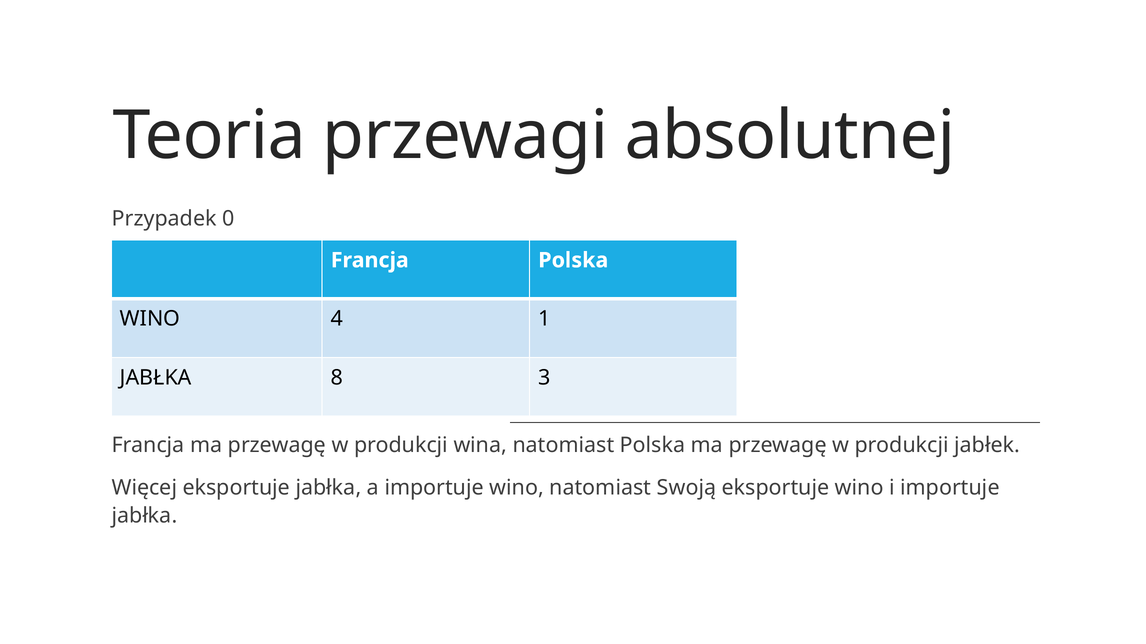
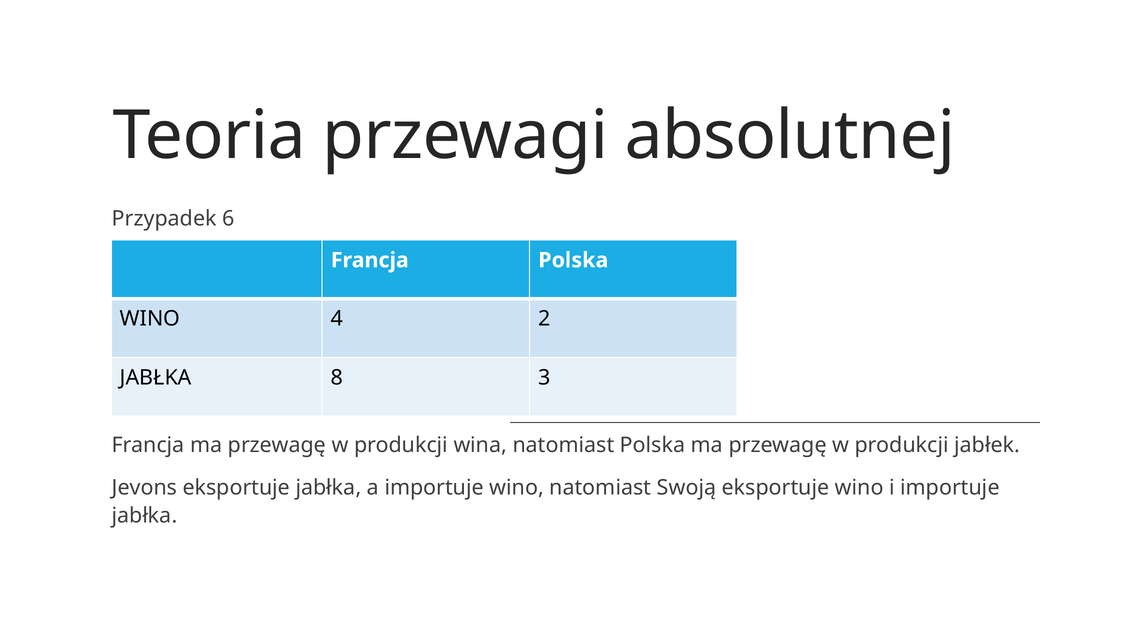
0: 0 -> 6 (228, 219)
1: 1 -> 2 (544, 319)
Więcej: Więcej -> Jevons (144, 488)
